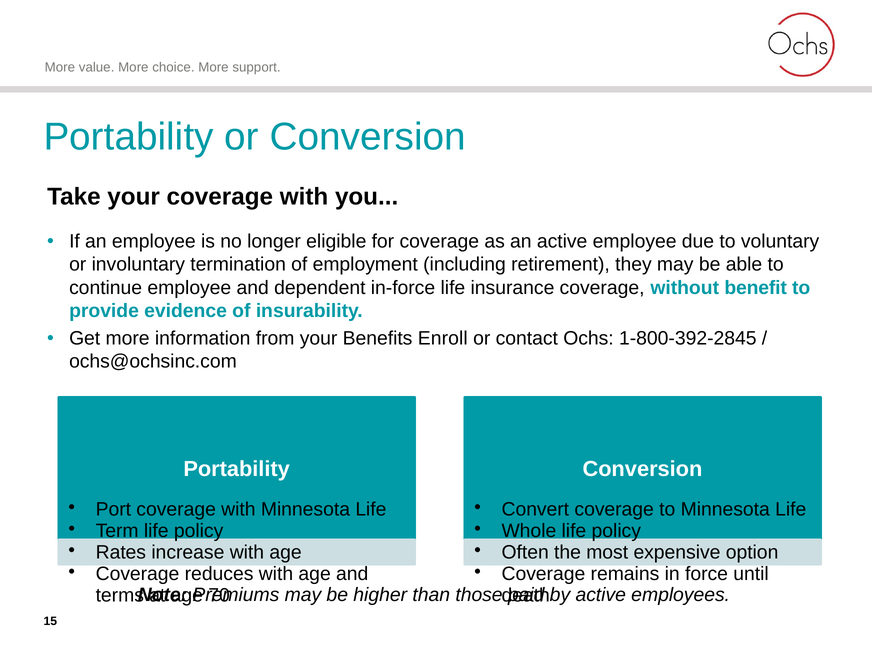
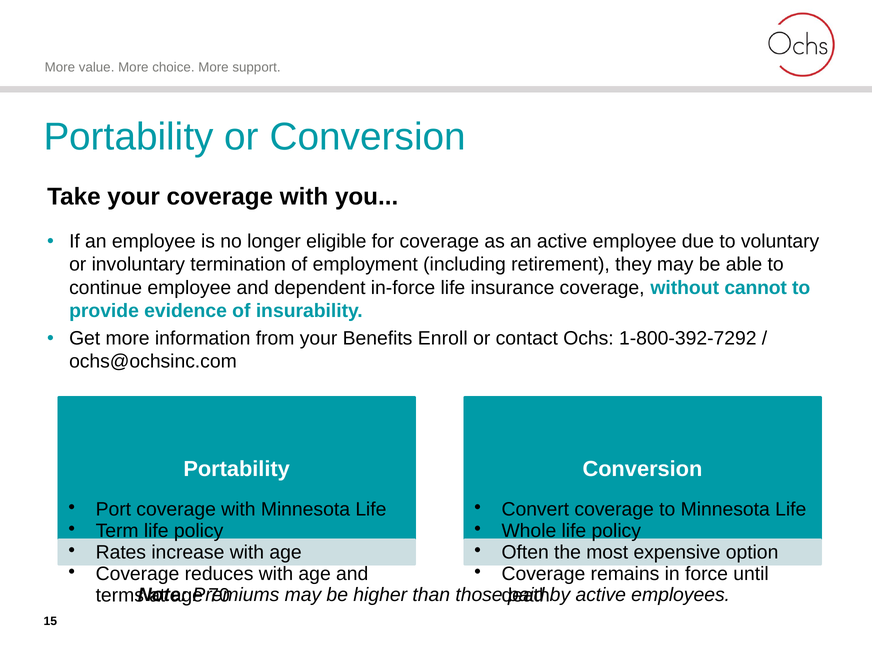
benefit: benefit -> cannot (756, 288)
1-800-392-2845: 1-800-392-2845 -> 1-800-392-7292 (688, 338)
